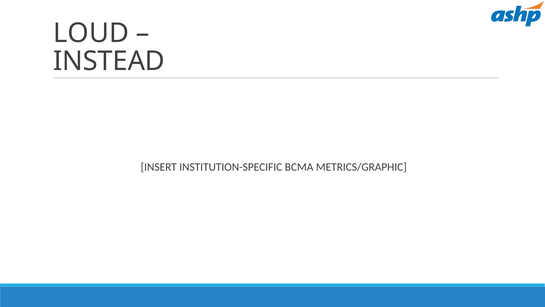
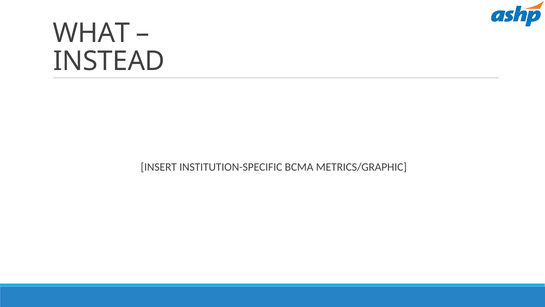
LOUD: LOUD -> WHAT (91, 33)
